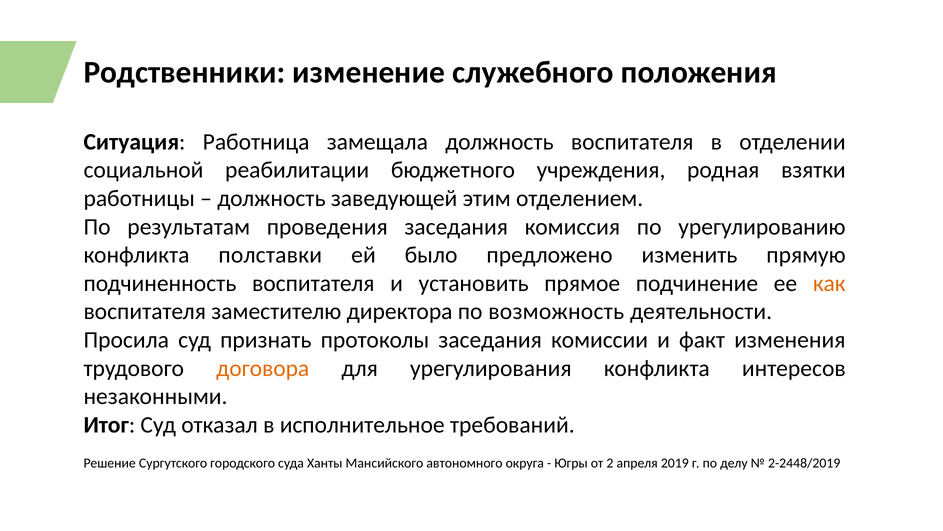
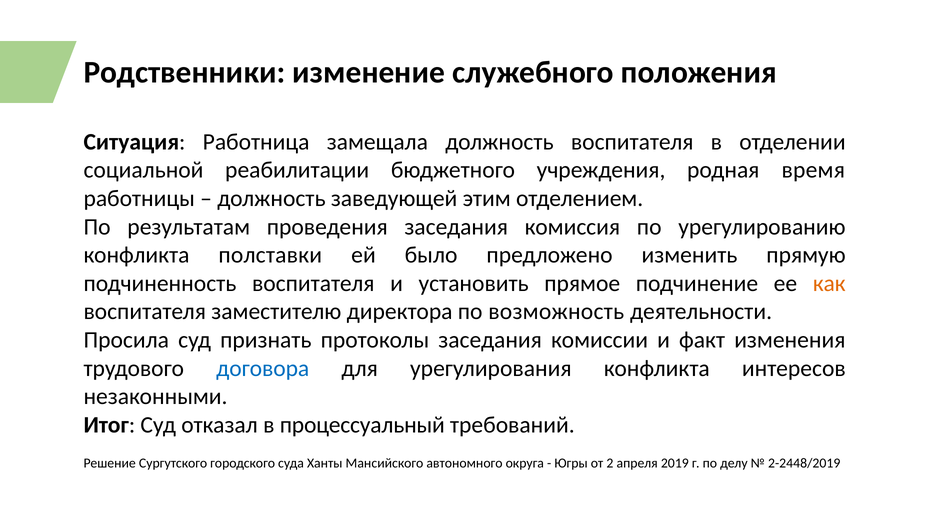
взятки: взятки -> время (813, 170)
договора colour: orange -> blue (263, 368)
исполнительное: исполнительное -> процессуальный (362, 424)
